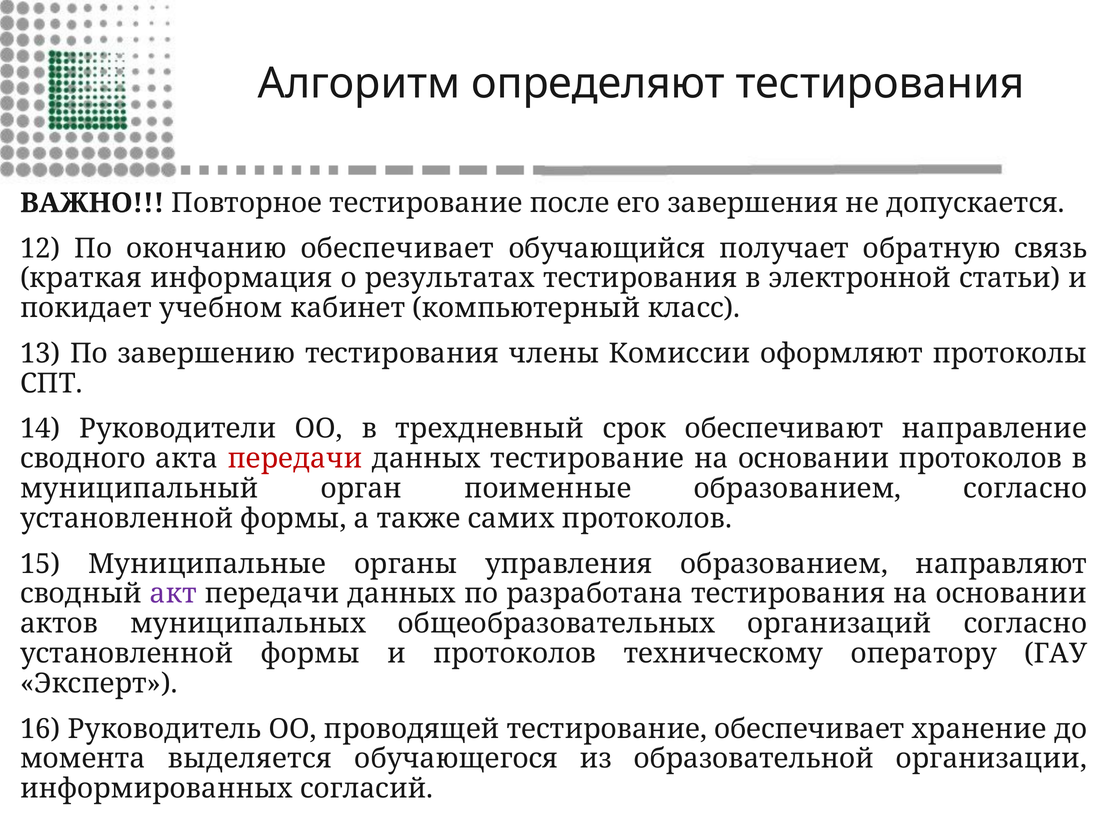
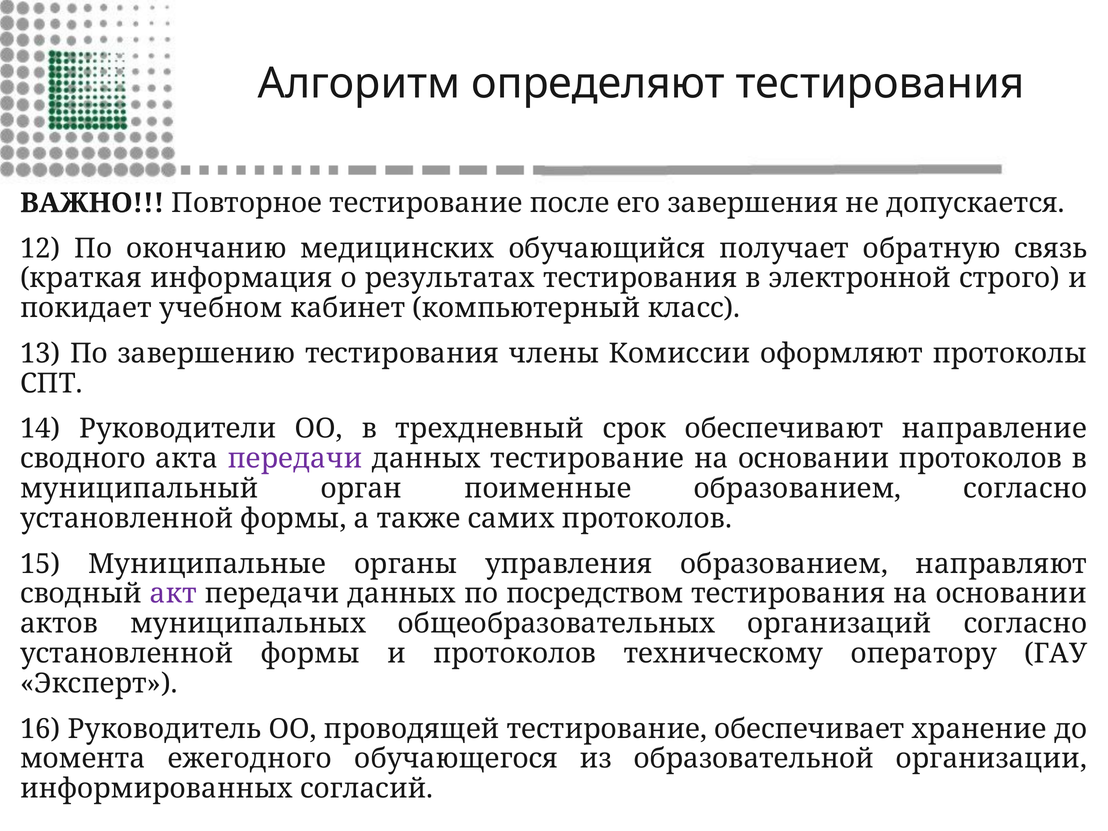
окончанию обеспечивает: обеспечивает -> медицинских (397, 248)
статьи: статьи -> строго (1010, 278)
передачи colour: red -> purple (295, 459)
разработана: разработана -> посредством (595, 594)
выделяется: выделяется -> ежегодного (250, 759)
